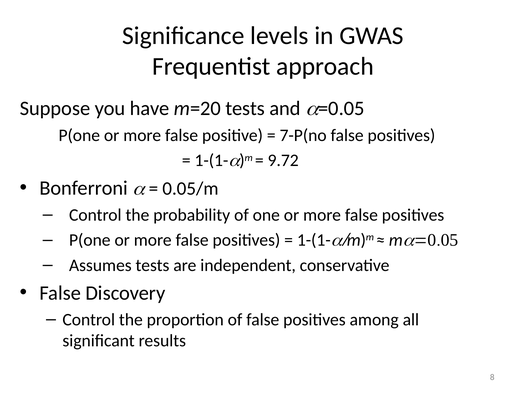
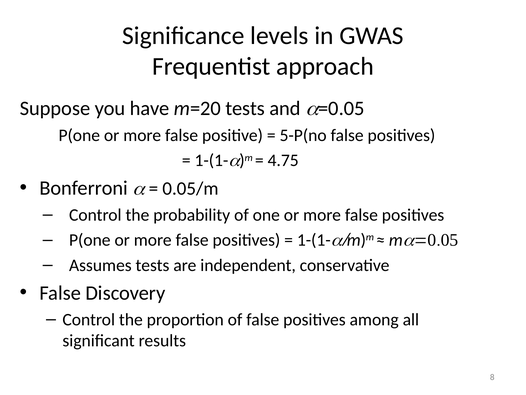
7-P(no: 7-P(no -> 5-P(no (303, 135)
9.72: 9.72 -> 4.75 (283, 160)
